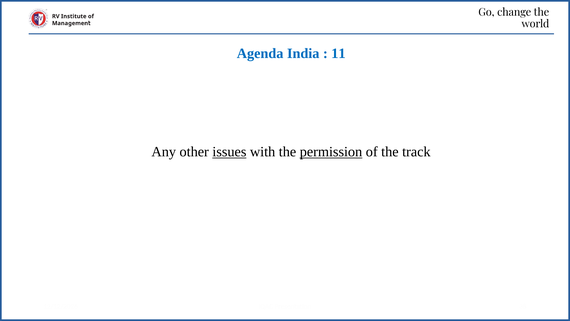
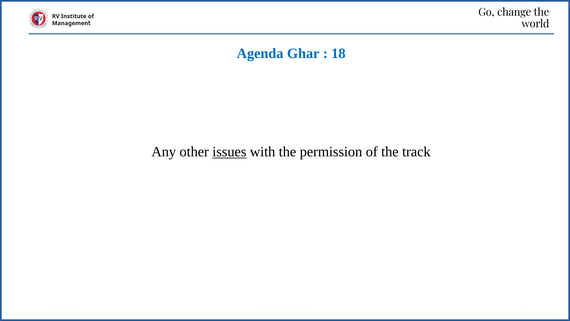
India: India -> Ghar (303, 53)
11: 11 -> 18 (338, 53)
permission underline: present -> none (331, 152)
